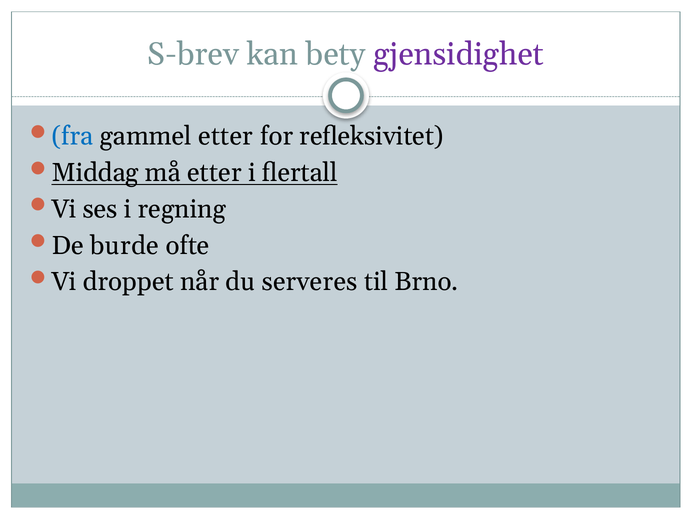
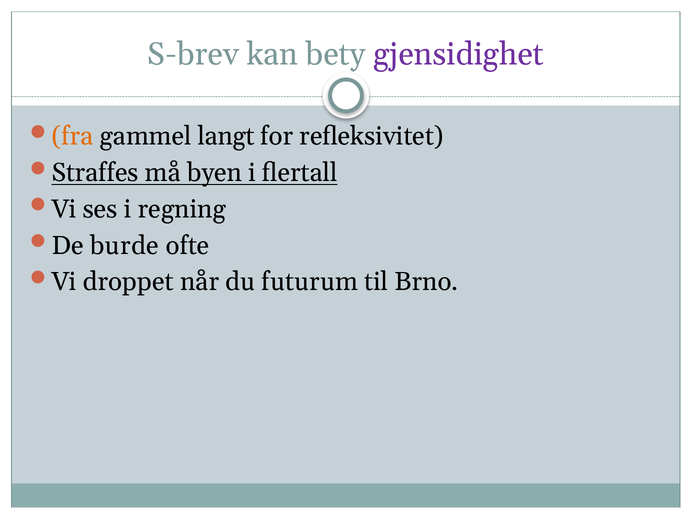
fra colour: blue -> orange (73, 136)
gammel etter: etter -> langt (226, 136)
Middag: Middag -> Straffes (95, 173)
må etter: etter -> byen (215, 173)
serveres: serveres -> futurum (310, 282)
